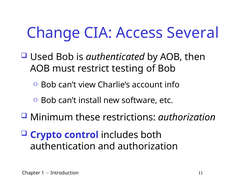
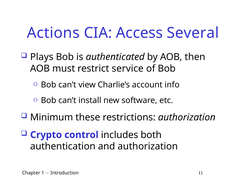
Change: Change -> Actions (53, 33)
Used: Used -> Plays (42, 57)
testing: testing -> service (128, 68)
